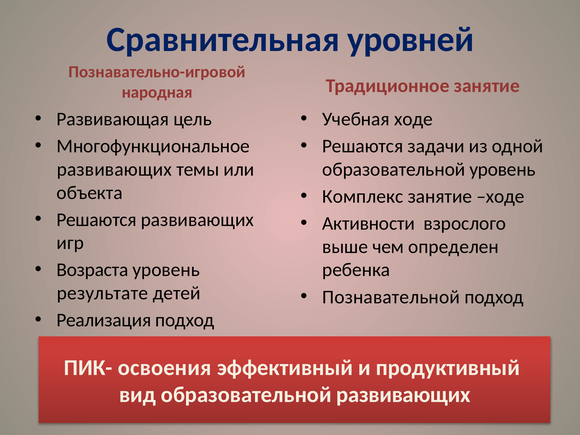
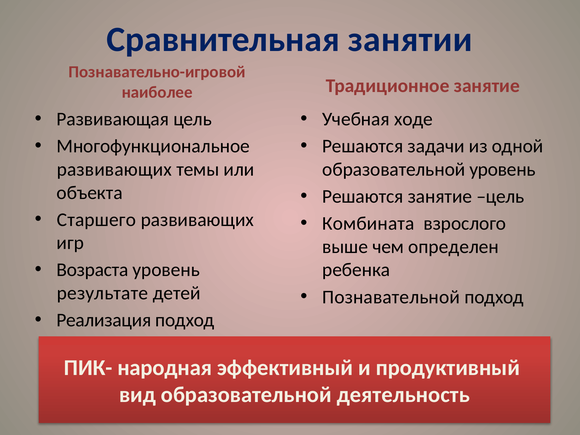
уровней: уровней -> занятии (410, 40)
народная: народная -> наиболее (157, 92)
Комплекс: Комплекс -> Решаются (363, 196)
занятие ходе: ходе -> цель (500, 196)
Решаются: Решаются -> Старшего (96, 220)
Активности: Активности -> Комбината (368, 224)
освоения: освоения -> народная (165, 368)
образовательной развивающих: развивающих -> деятельность (403, 395)
